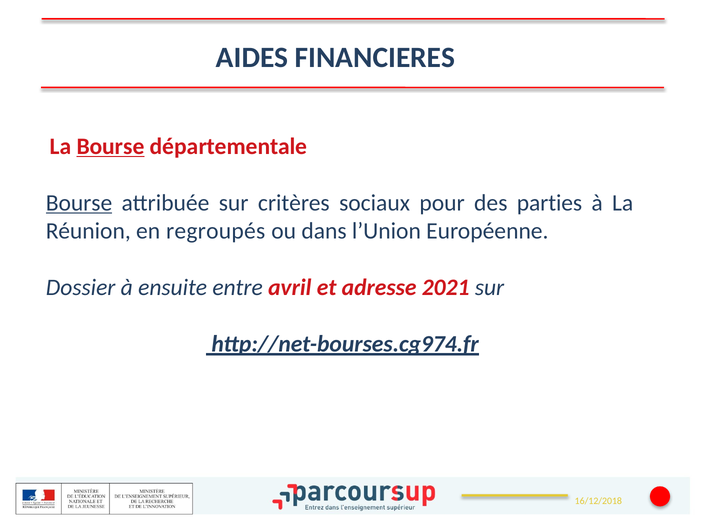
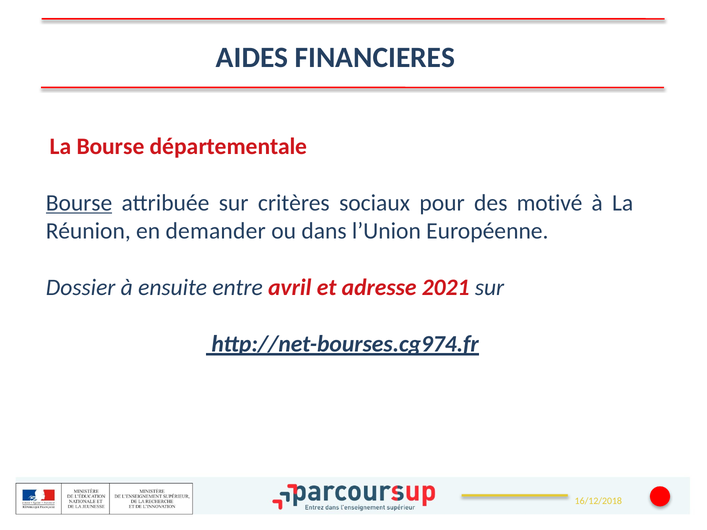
Bourse underline: present -> none (111, 146)
parties: parties -> motivé (550, 203)
regroupés: regroupés -> demander (216, 231)
